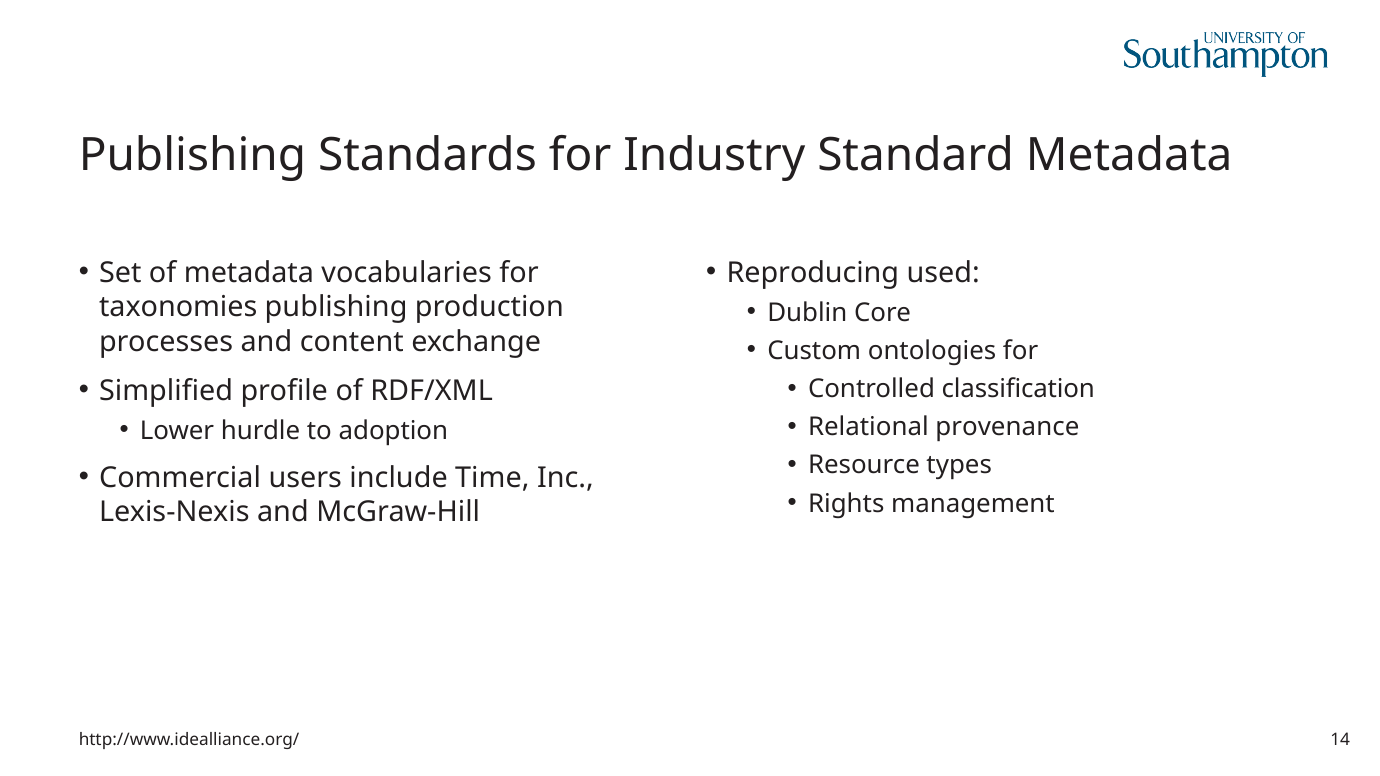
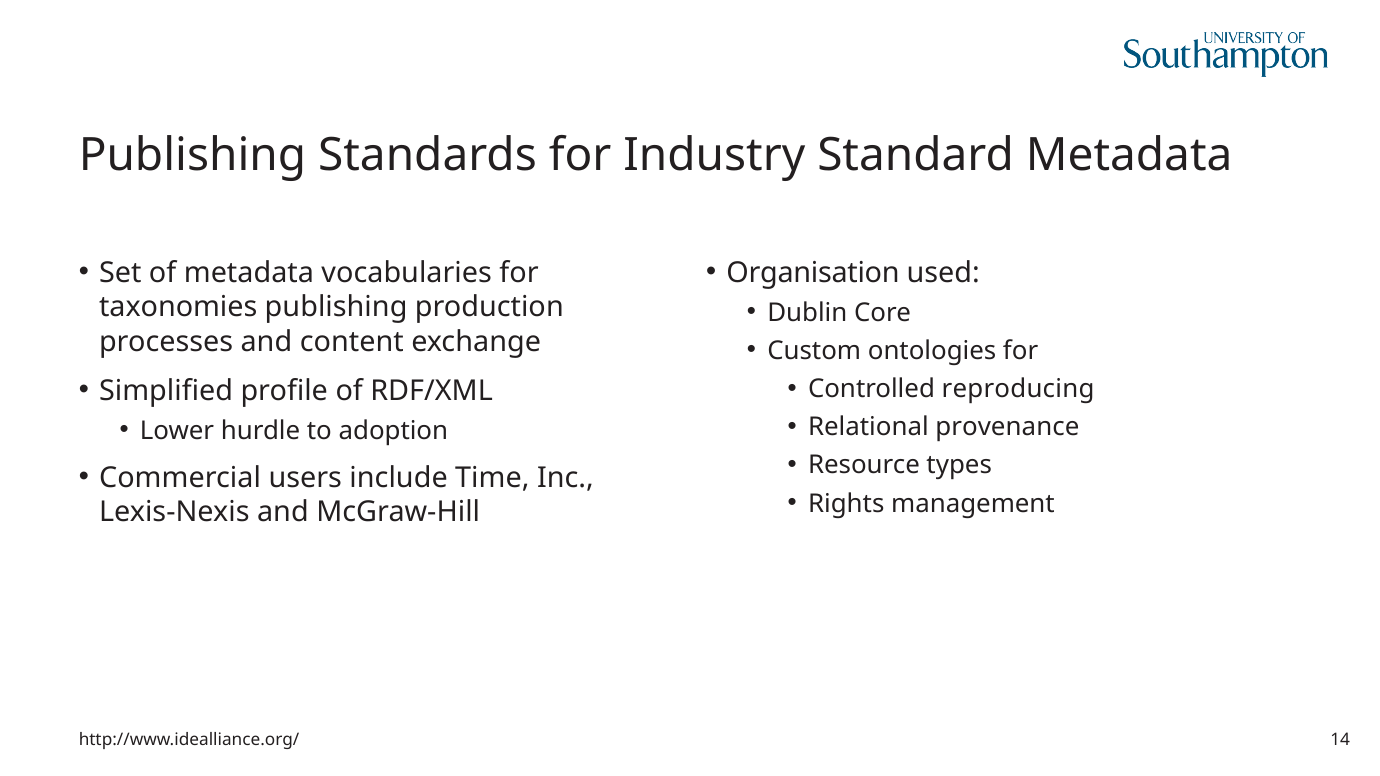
Reproducing: Reproducing -> Organisation (813, 273)
classification: classification -> reproducing (1018, 389)
